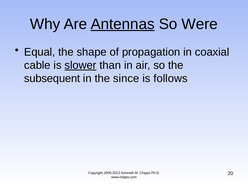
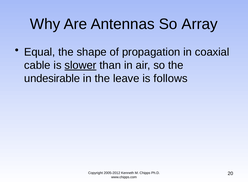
Antennas underline: present -> none (123, 24)
Were: Were -> Array (200, 24)
subsequent: subsequent -> undesirable (52, 78)
since: since -> leave (126, 78)
